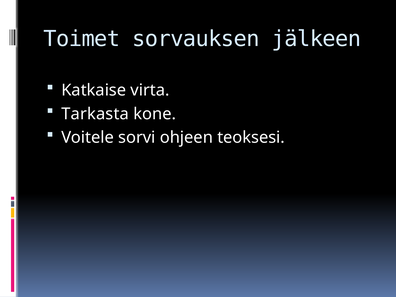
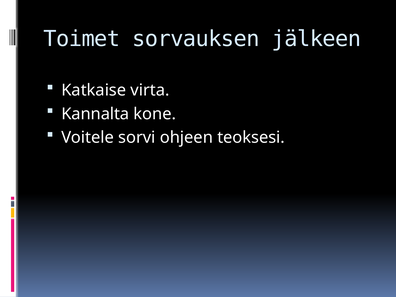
Tarkasta: Tarkasta -> Kannalta (95, 114)
